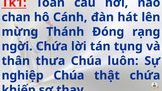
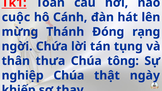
chan: chan -> cuộc (16, 17)
luôn: luôn -> tông (123, 61)
thật chứa: chứa -> ngày (145, 76)
